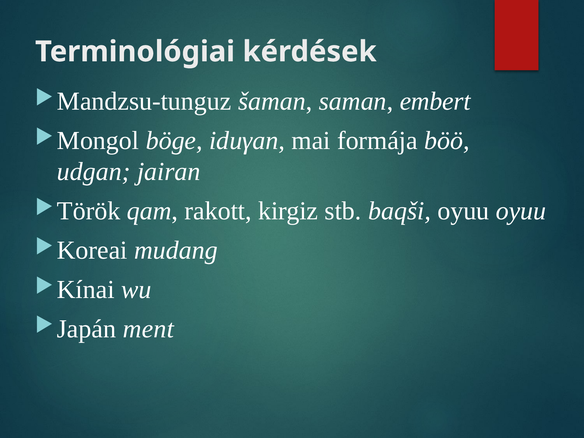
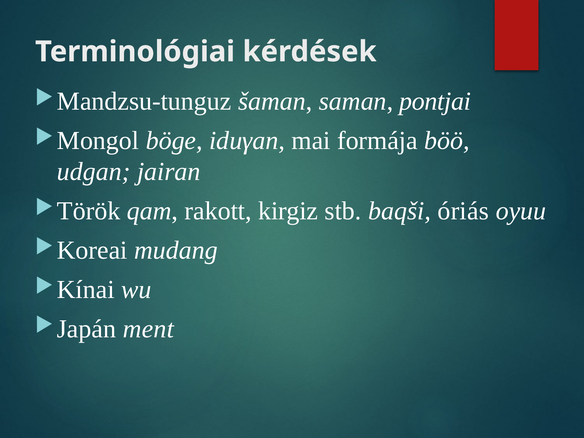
embert: embert -> pontjai (435, 101)
baqši oyuu: oyuu -> óriás (463, 211)
